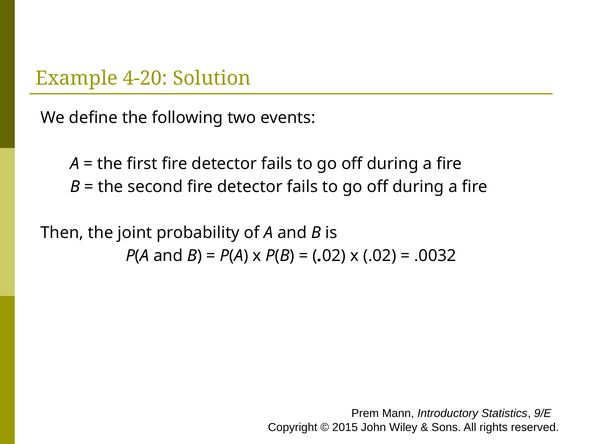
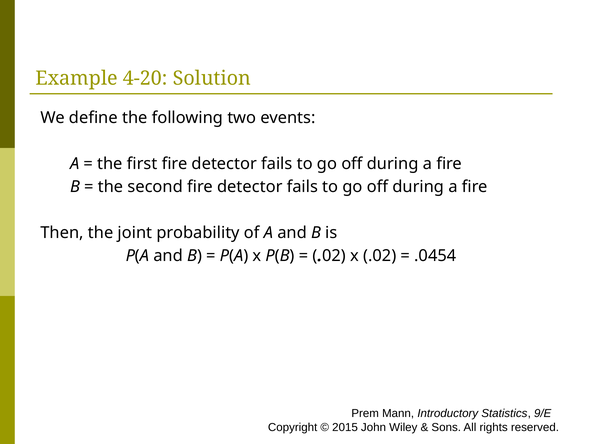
.0032: .0032 -> .0454 (435, 256)
